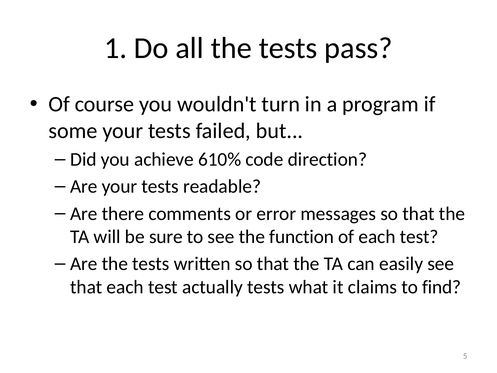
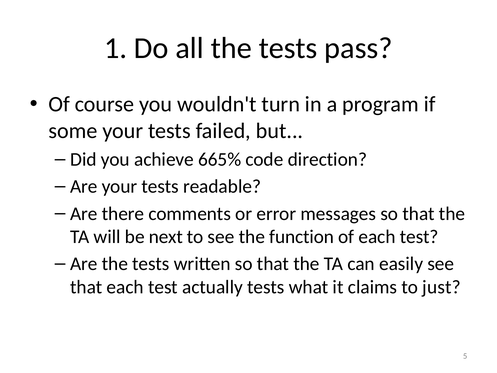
610%: 610% -> 665% (220, 159)
sure: sure -> next (166, 237)
find: find -> just (442, 287)
